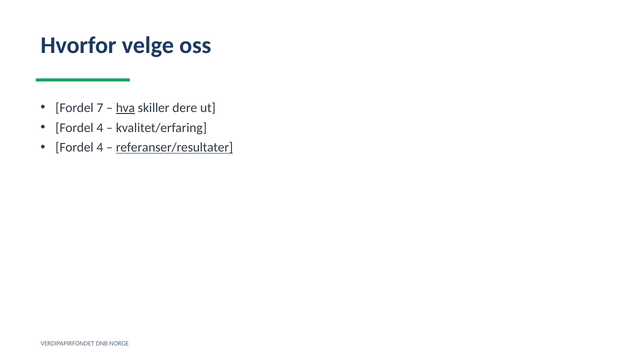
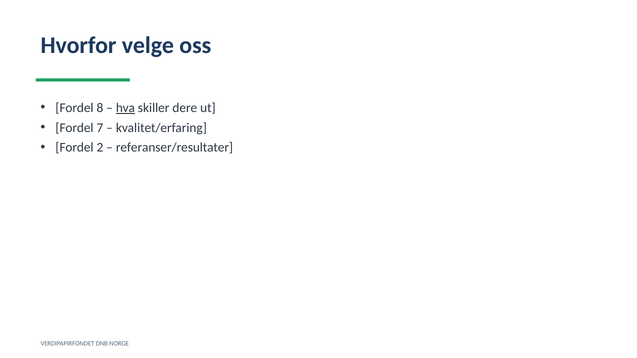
7: 7 -> 8 (100, 108)
4: 4 -> 7 (100, 128)
4: 4 -> 2 (100, 148)
referanser/resultater underline: present -> none (174, 148)
